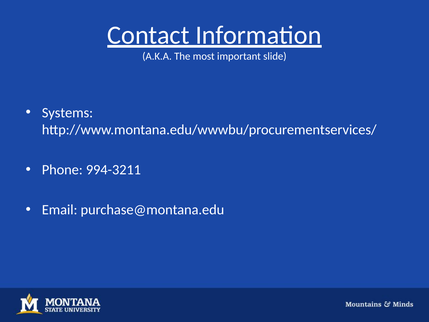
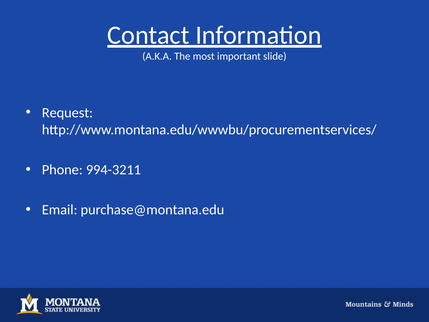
Systems: Systems -> Request (67, 113)
